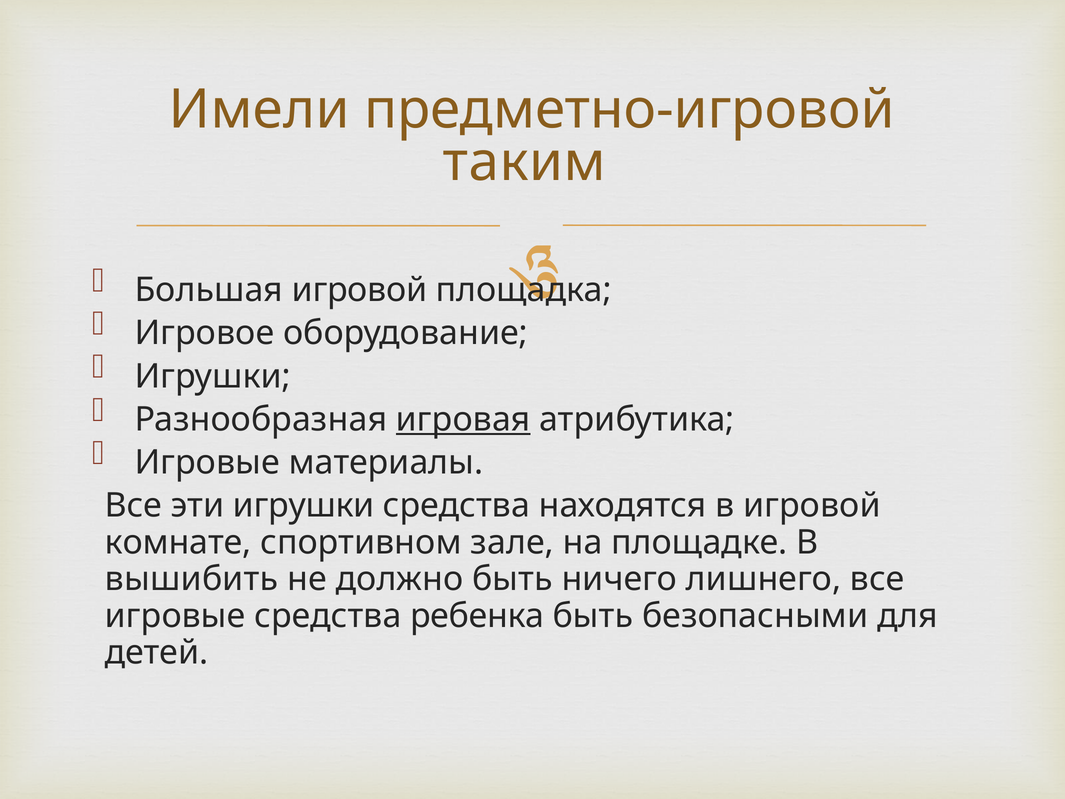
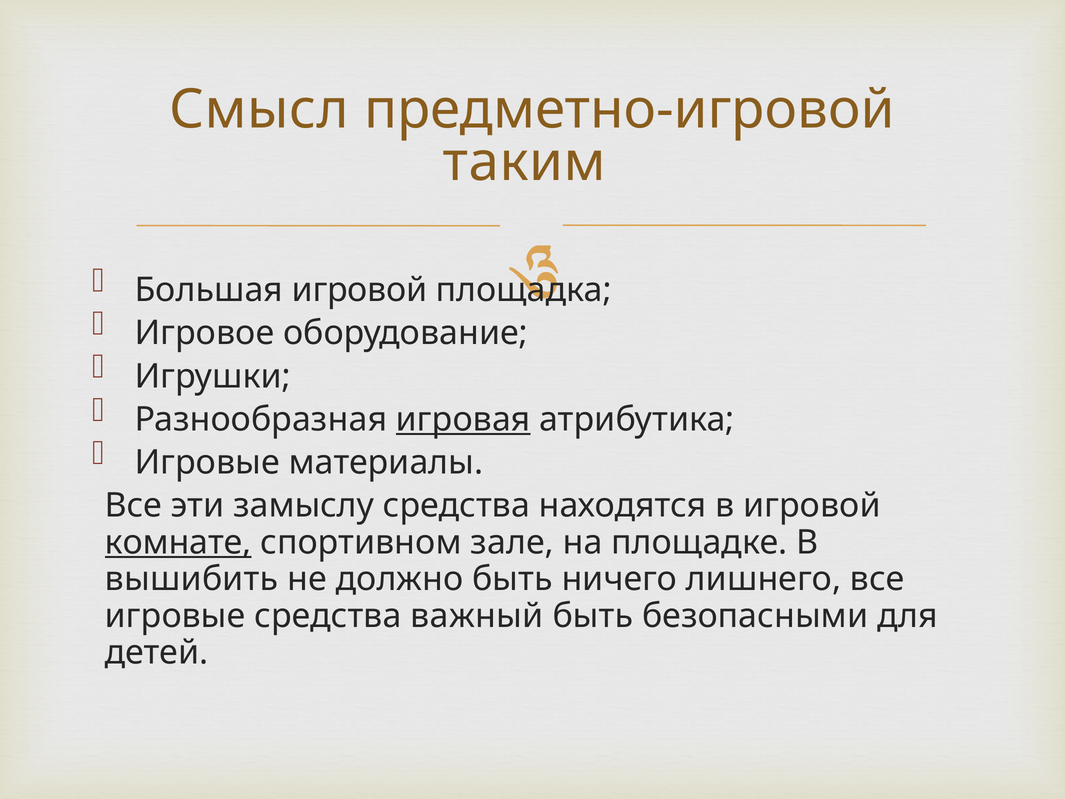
Имели: Имели -> Смысл (259, 110)
эти игрушки: игрушки -> замыслу (304, 505)
комнате underline: none -> present (178, 542)
ребенка: ребенка -> важный (477, 616)
